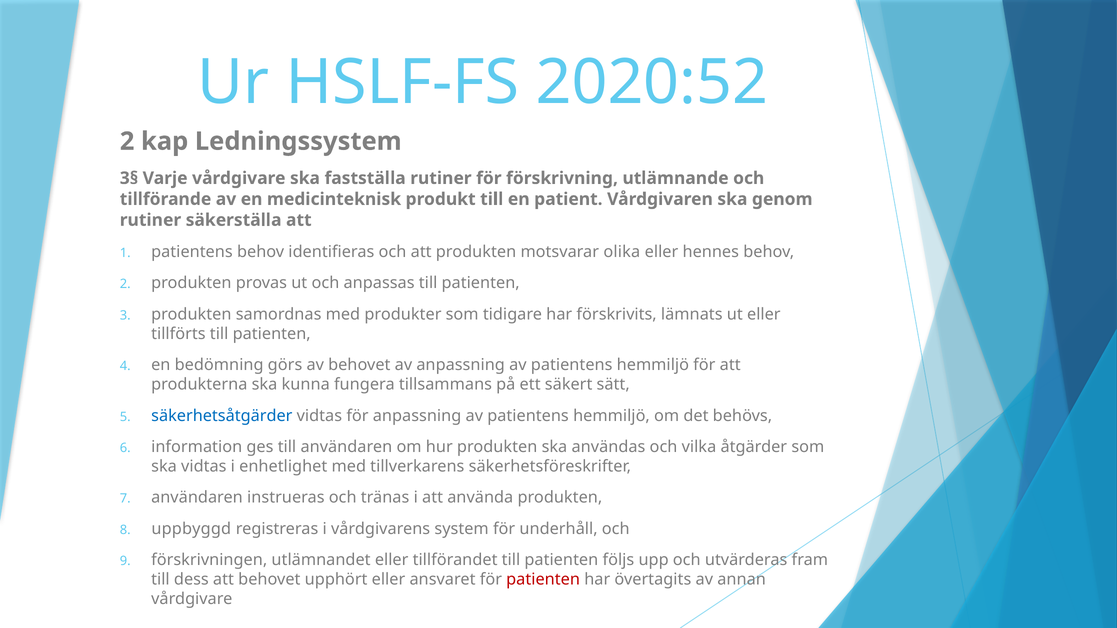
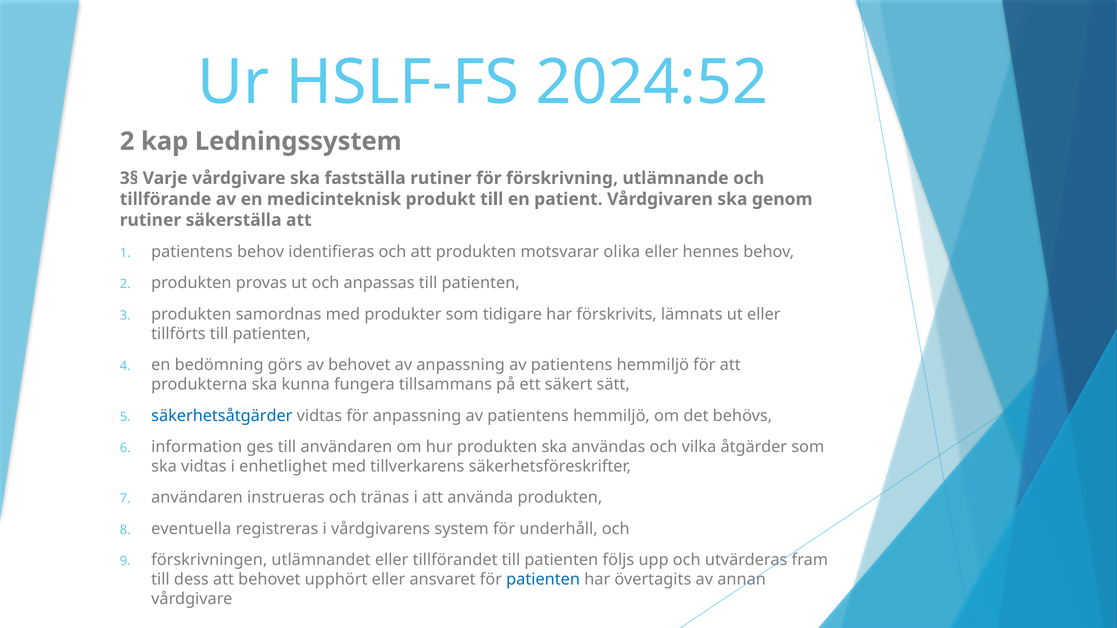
2020:52: 2020:52 -> 2024:52 (652, 83)
uppbyggd: uppbyggd -> eventuella (191, 529)
patienten colour: red -> blue (543, 580)
